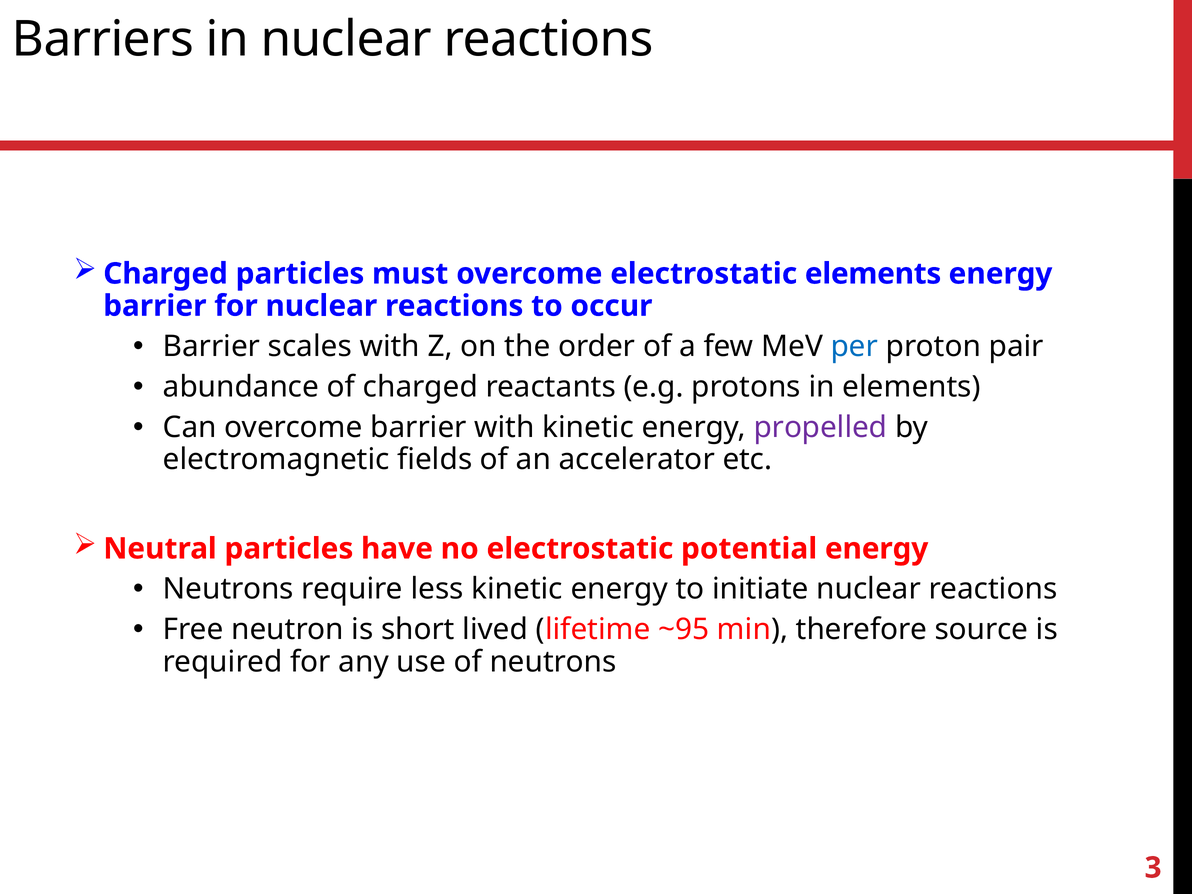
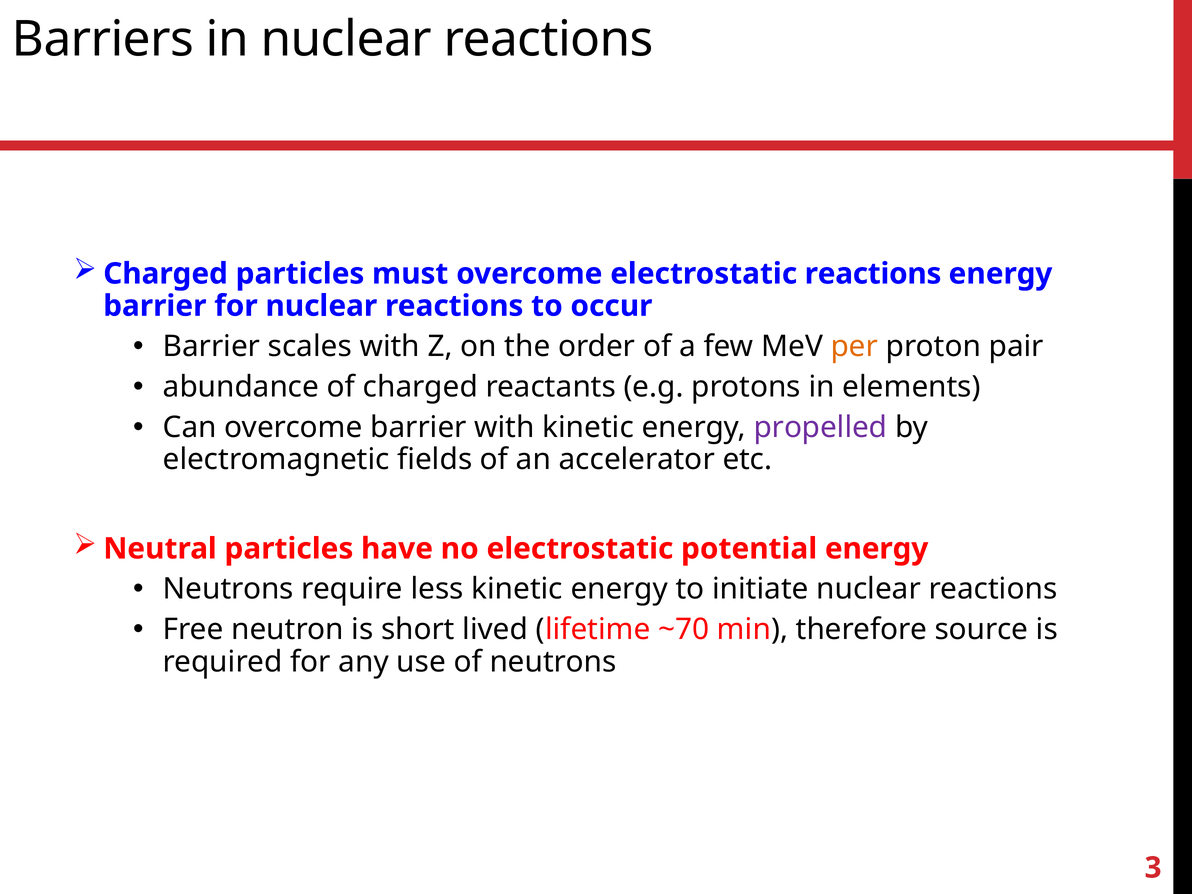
electrostatic elements: elements -> reactions (873, 274)
per colour: blue -> orange (854, 346)
~95: ~95 -> ~70 (684, 630)
